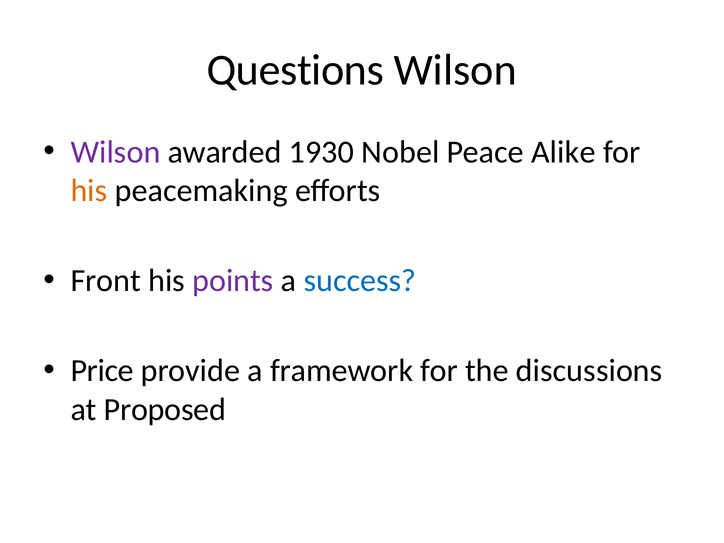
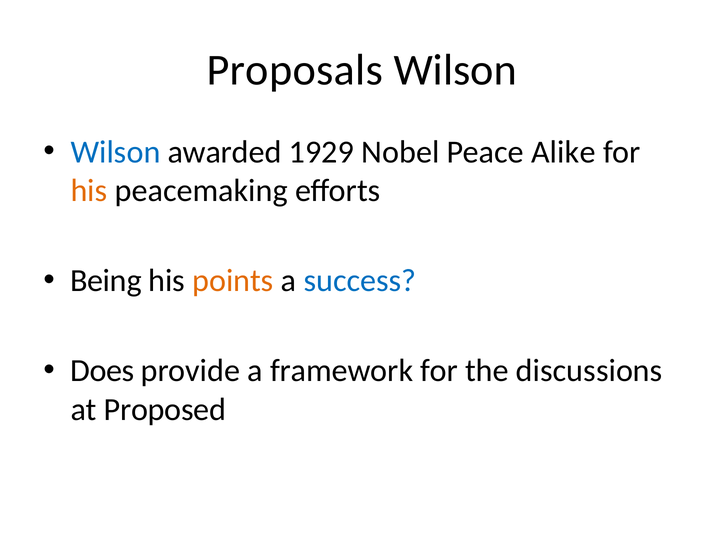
Questions: Questions -> Proposals (295, 70)
Wilson colour: purple -> blue (116, 152)
1930: 1930 -> 1929 (321, 152)
Front: Front -> Being (106, 281)
points colour: purple -> orange (233, 281)
Price: Price -> Does (102, 371)
